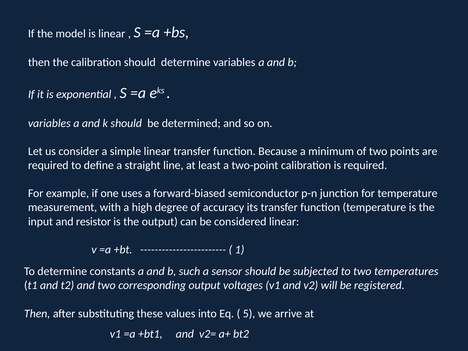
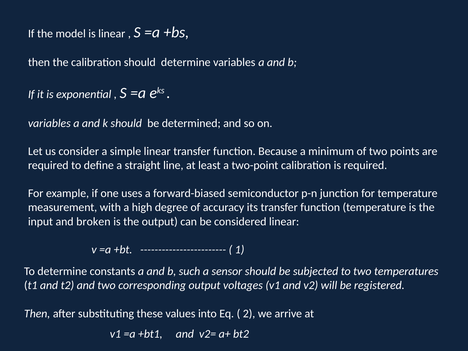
resistor: resistor -> broken (93, 221)
5: 5 -> 2 (249, 314)
